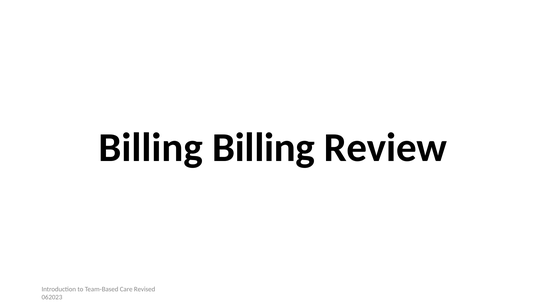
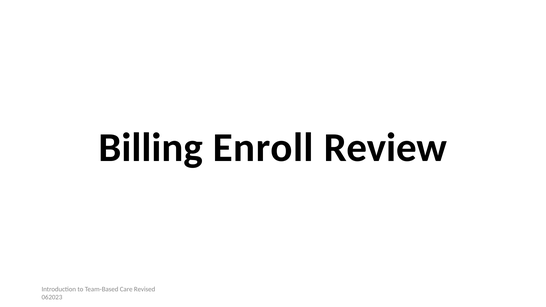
Billing Billing: Billing -> Enroll (263, 148)
